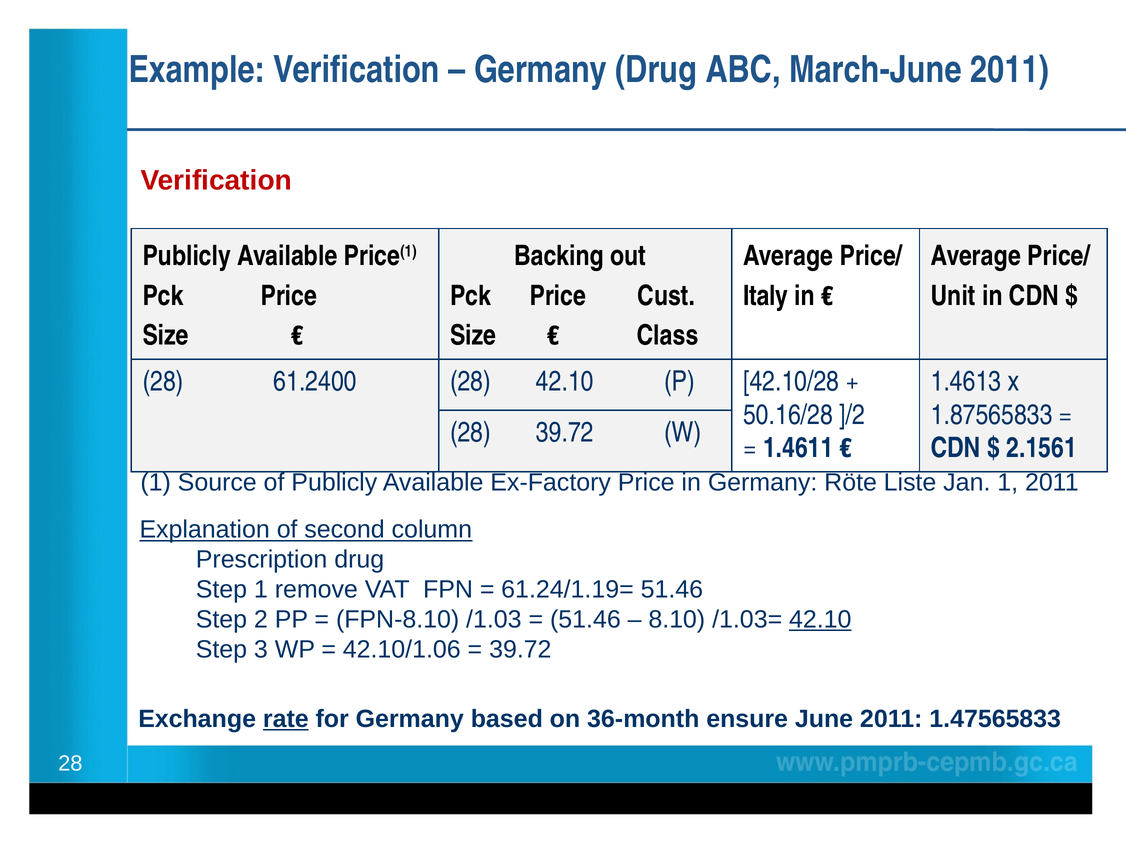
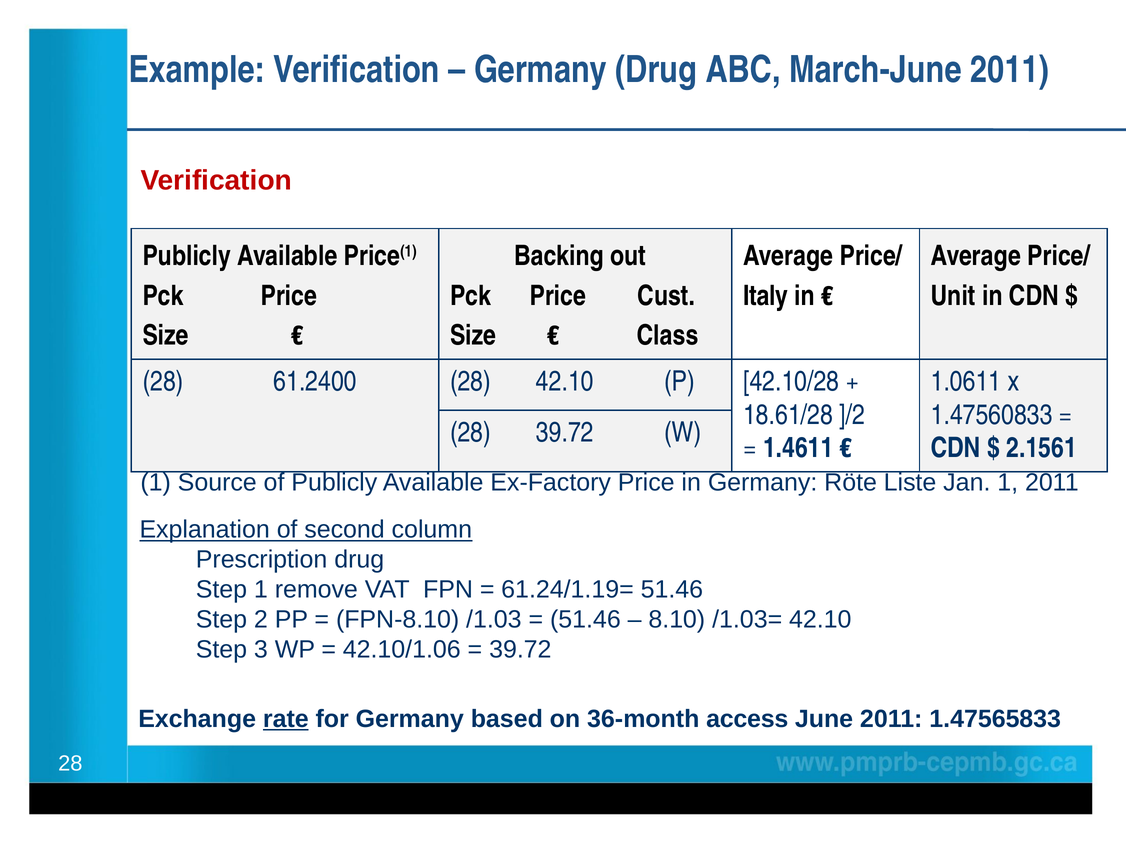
1.4613: 1.4613 -> 1.0611 (966, 382)
50.16/28: 50.16/28 -> 18.61/28 (788, 415)
1.87565833: 1.87565833 -> 1.47560833 (992, 415)
42.10 underline: present -> none (820, 620)
ensure: ensure -> access (747, 719)
